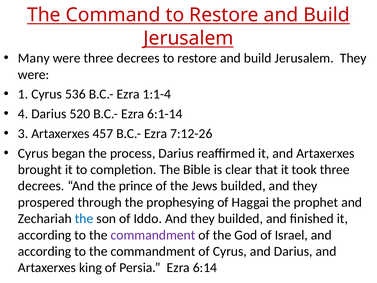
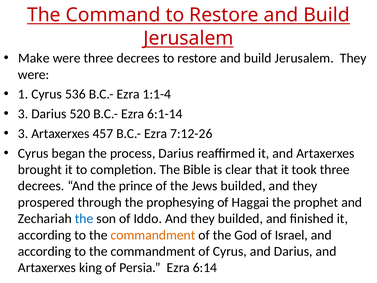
Many: Many -> Make (34, 58)
4: 4 -> 3 (23, 114)
commandment colour: purple -> orange (153, 235)
